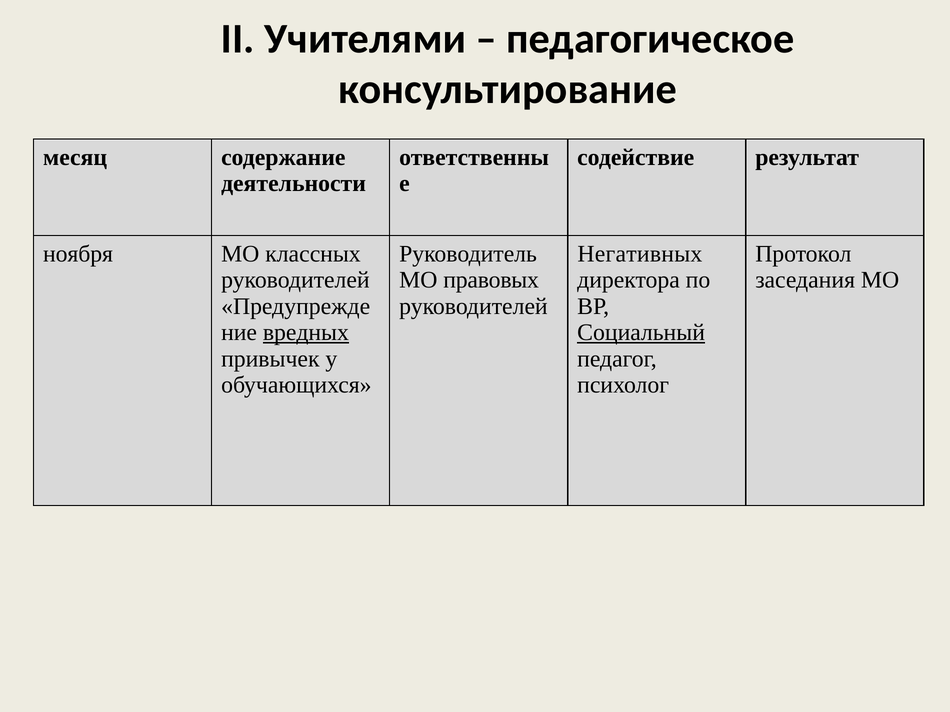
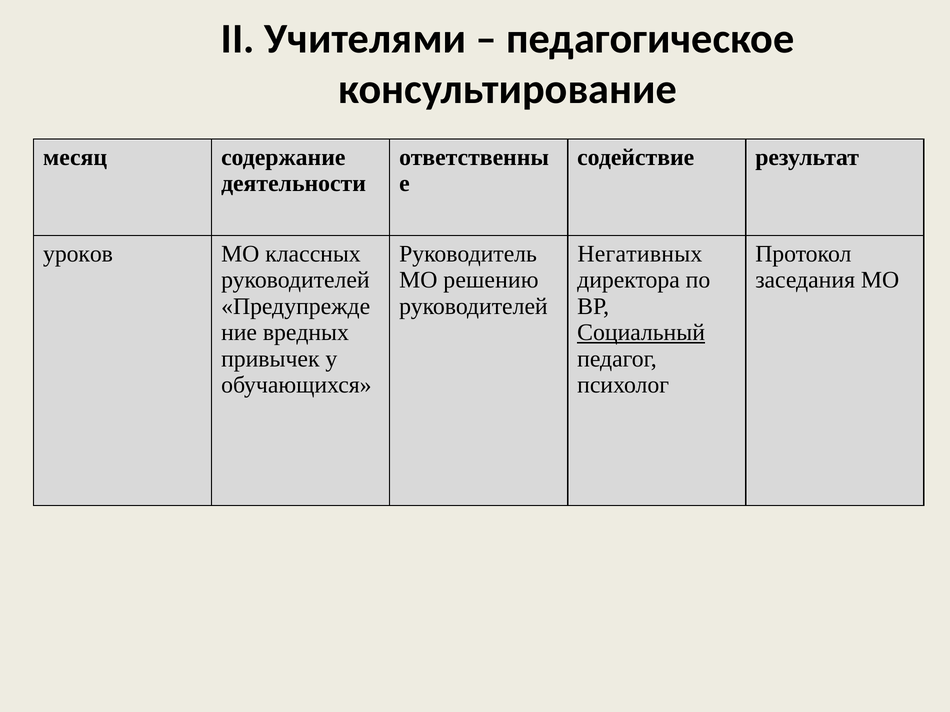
ноября: ноября -> уроков (78, 254)
правовых: правовых -> решению (491, 280)
вредных underline: present -> none (306, 333)
